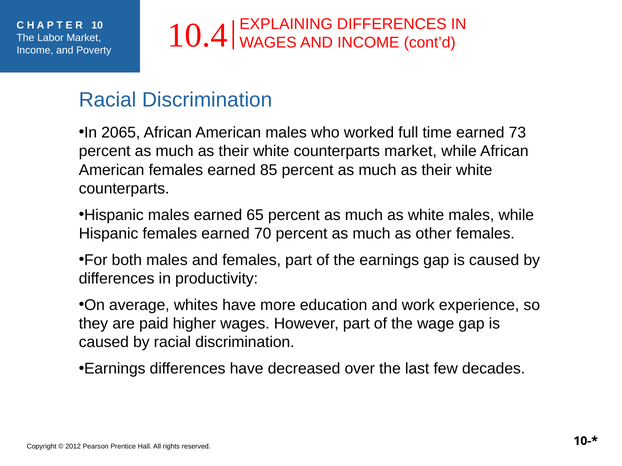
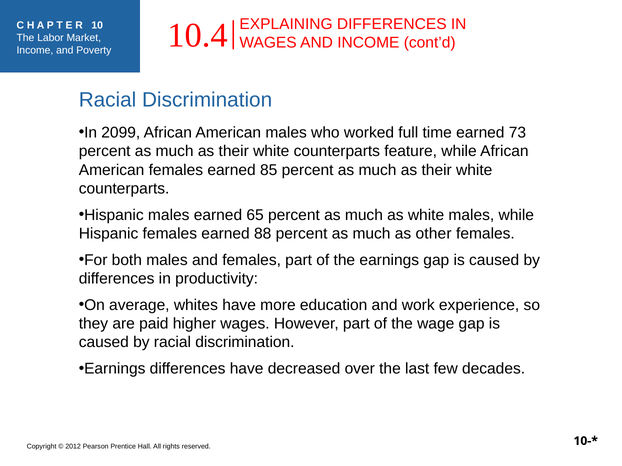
2065: 2065 -> 2099 (121, 133)
counterparts market: market -> feature (411, 151)
70: 70 -> 88 (263, 234)
